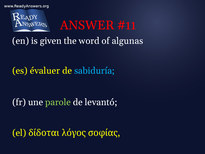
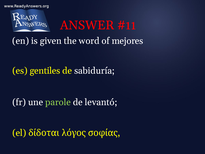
algunas: algunas -> mejores (127, 41)
évaluer: évaluer -> gentiles (45, 71)
sabiduría colour: light blue -> white (94, 71)
